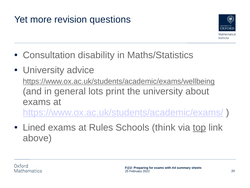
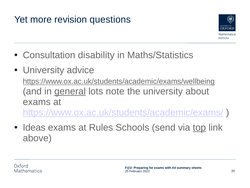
general underline: none -> present (70, 91)
print: print -> note (115, 91)
Lined: Lined -> Ideas (34, 127)
think: think -> send (164, 127)
